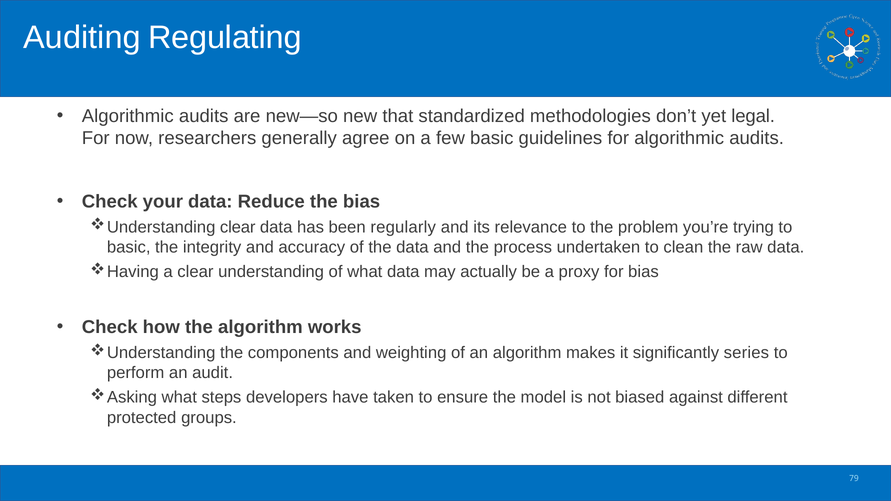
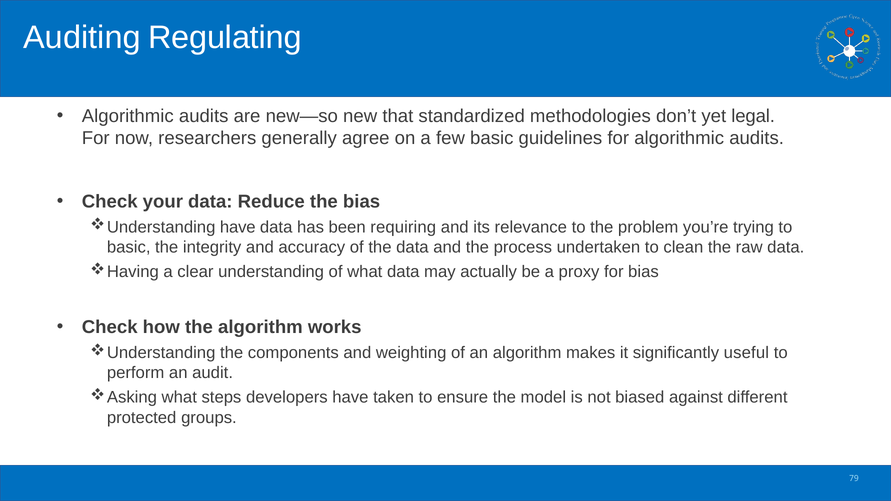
clear: clear -> have (238, 227)
regularly: regularly -> requiring (403, 227)
series: series -> useful (746, 353)
